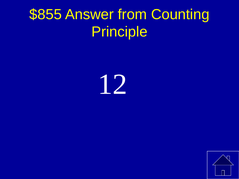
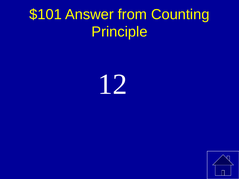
$855: $855 -> $101 (46, 14)
